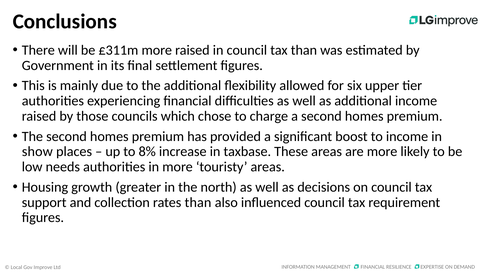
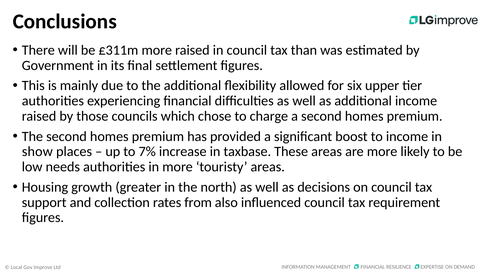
8%: 8% -> 7% (147, 152)
rates than: than -> from (198, 203)
